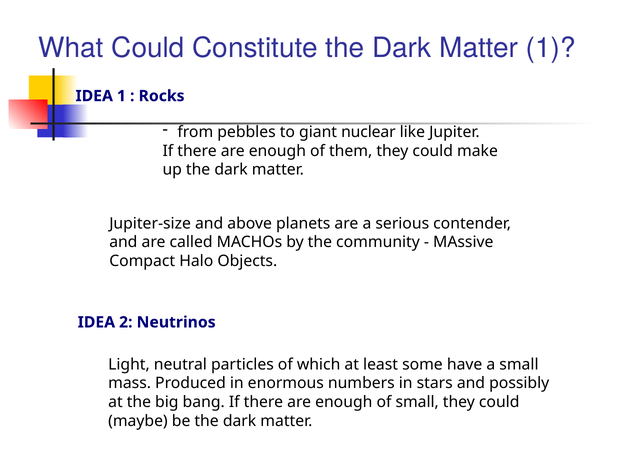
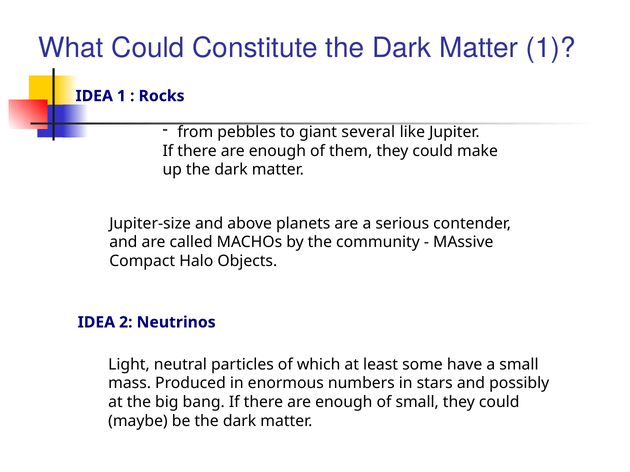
nuclear: nuclear -> several (368, 132)
